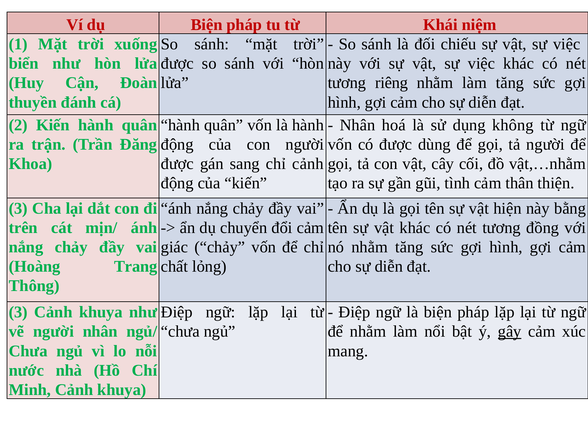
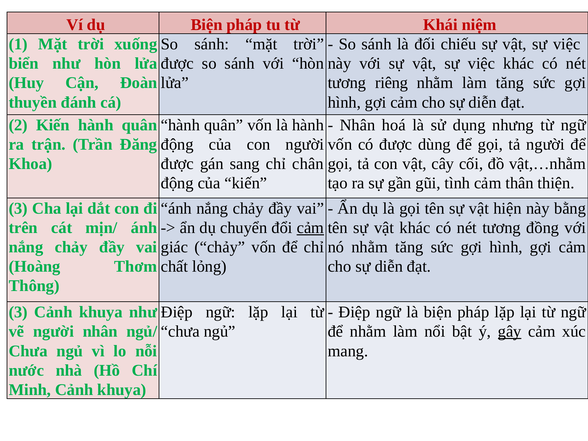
không: không -> nhưng (513, 125)
chỉ cảnh: cảnh -> chân (308, 164)
cảm underline: none -> present (310, 228)
Trang: Trang -> Thơm (136, 266)
